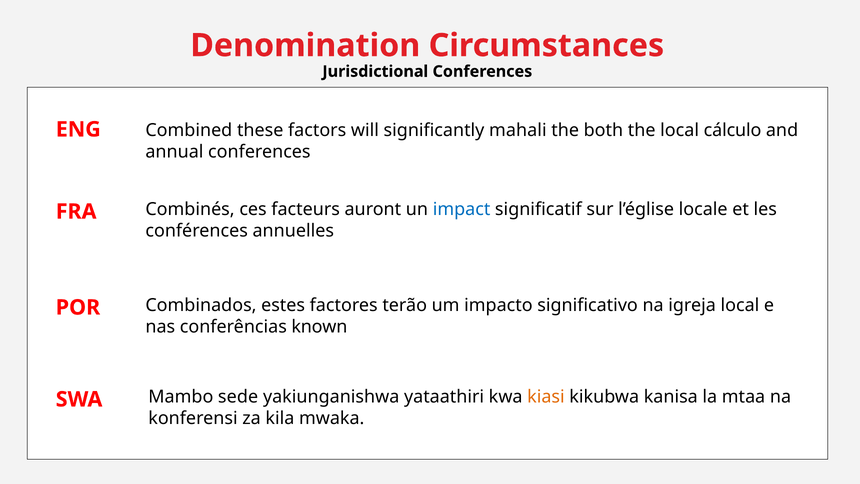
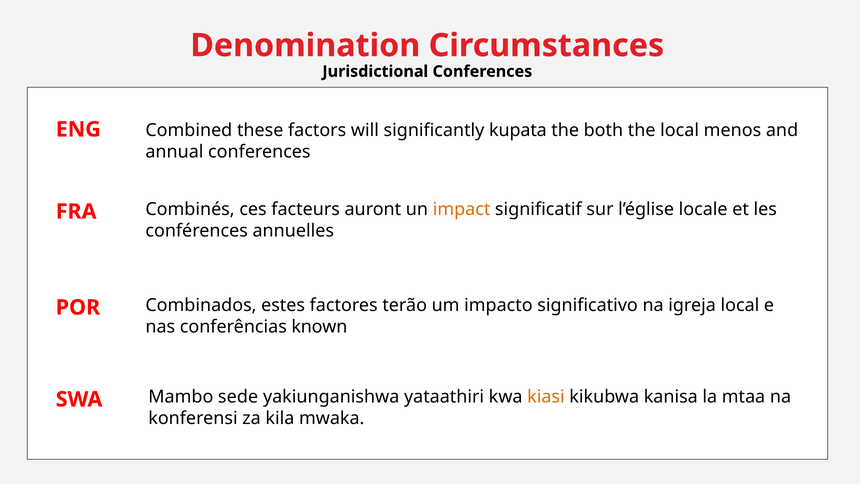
mahali: mahali -> kupata (518, 130)
cálculo: cálculo -> menos (732, 130)
impact colour: blue -> orange (462, 209)
